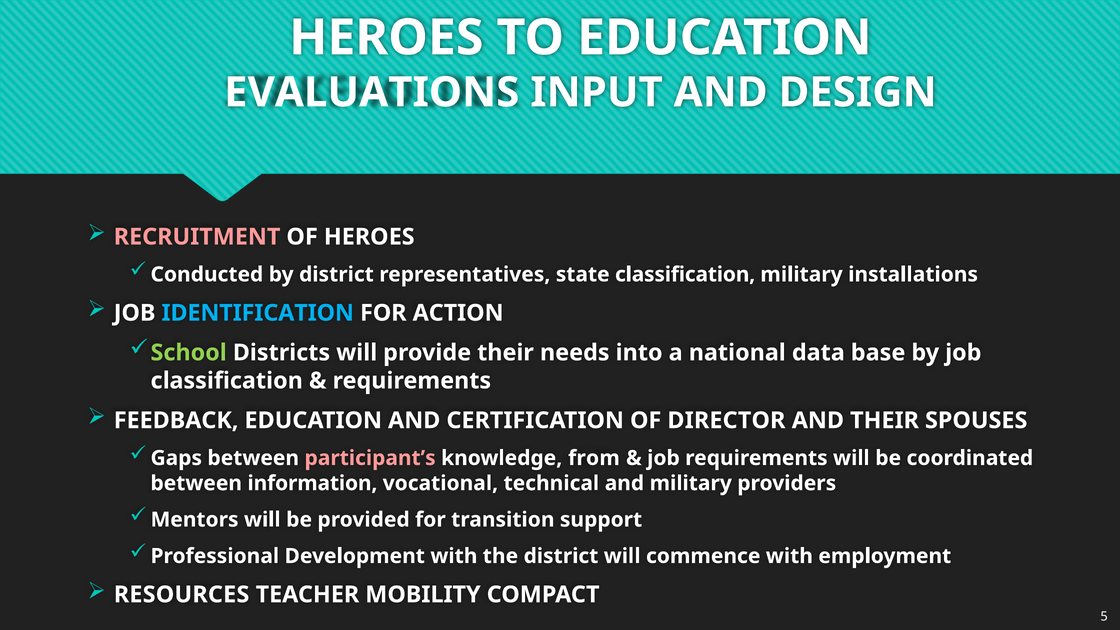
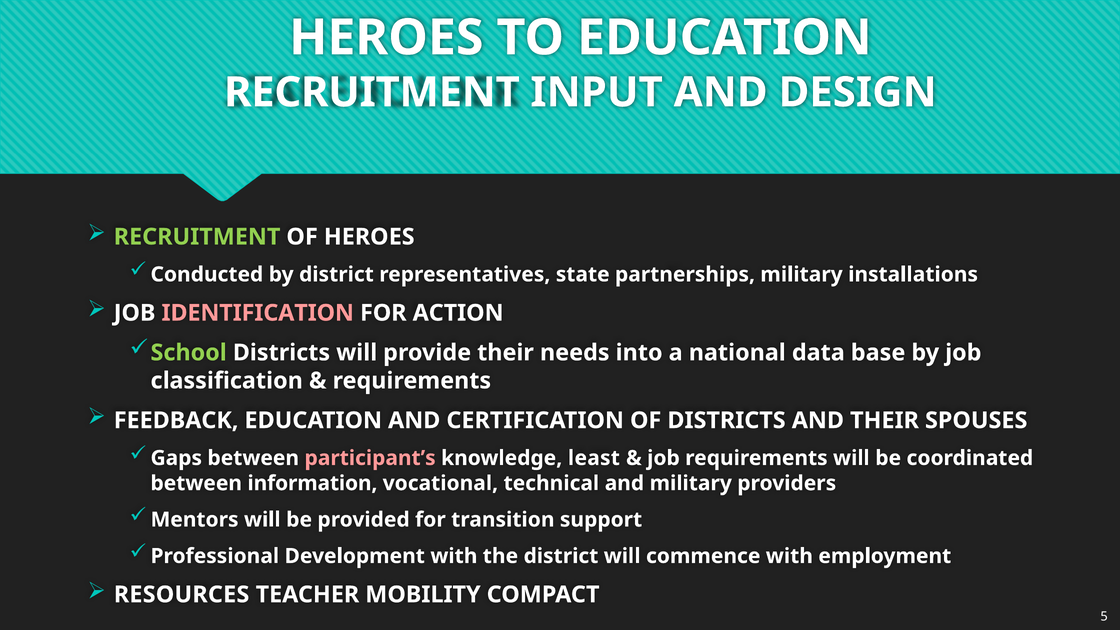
EVALUATIONS: EVALUATIONS -> RECRUITMENT (372, 92)
RECRUITMENT colour: pink -> light green (197, 237)
state classification: classification -> partnerships (685, 274)
IDENTIFICATION colour: light blue -> pink (258, 313)
OF DIRECTOR: DIRECTOR -> DISTRICTS (727, 420)
from: from -> least (594, 458)
